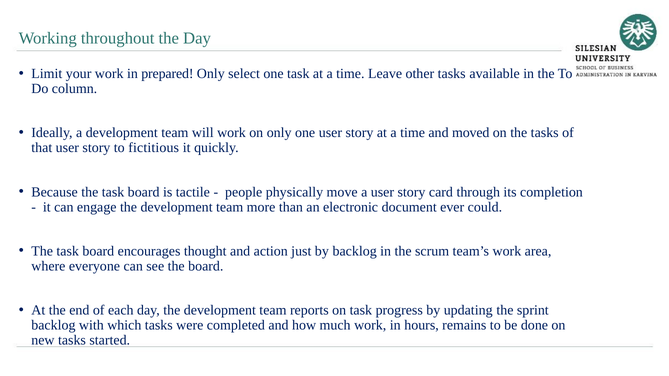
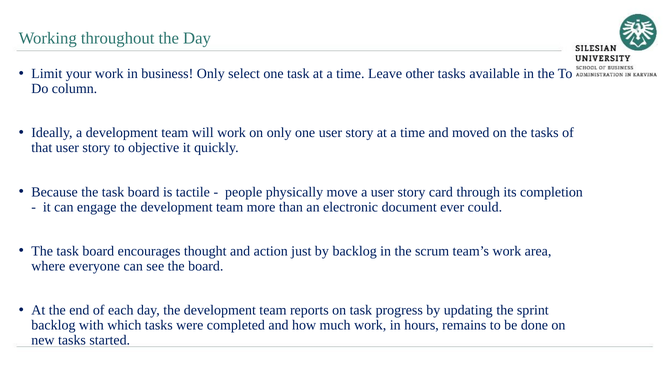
prepared: prepared -> business (167, 74)
fictitious: fictitious -> objective (154, 148)
